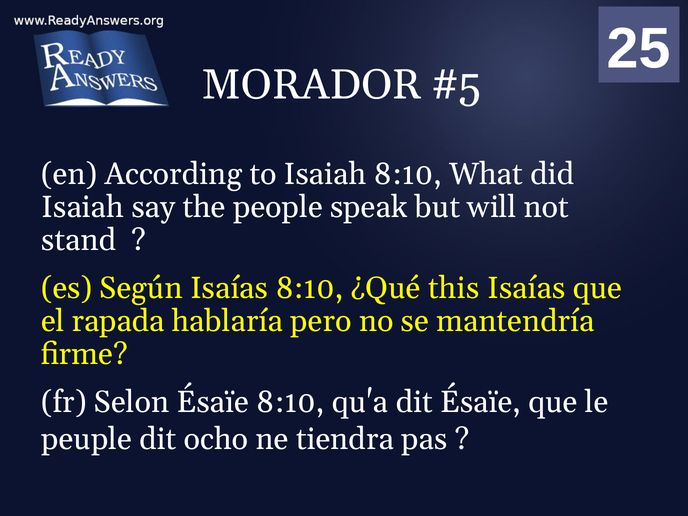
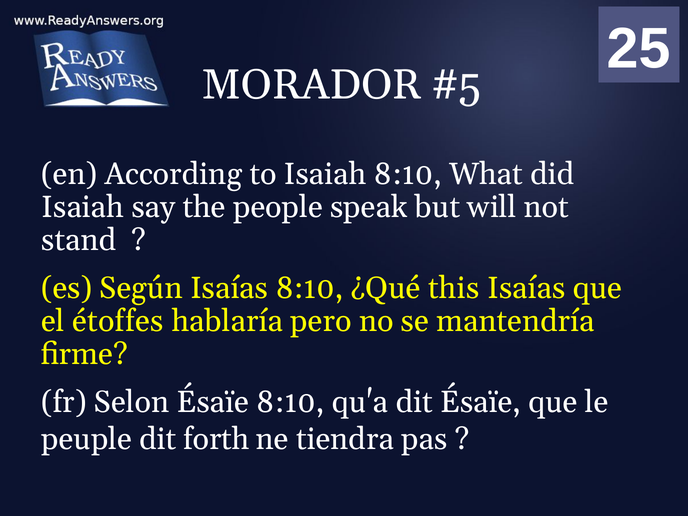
rapada: rapada -> étoffes (118, 321)
ocho: ocho -> forth (216, 439)
